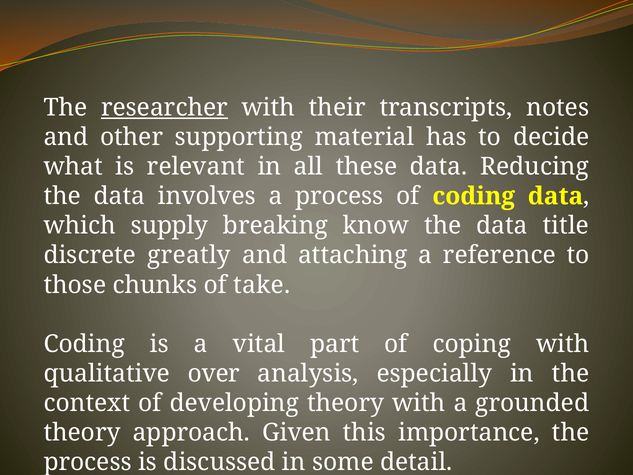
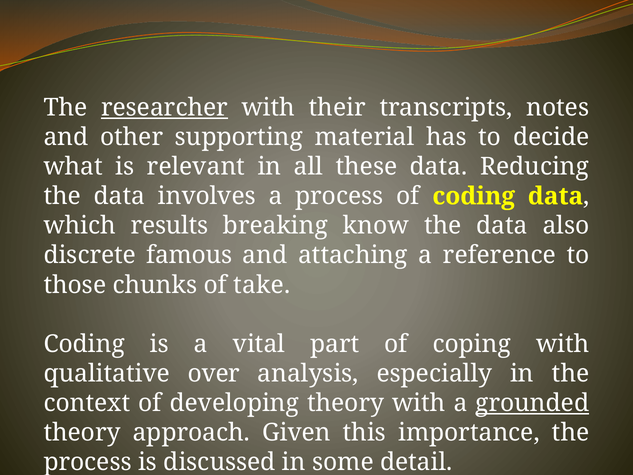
supply: supply -> results (170, 226)
title: title -> also (566, 226)
greatly: greatly -> famous (189, 255)
grounded underline: none -> present (532, 403)
